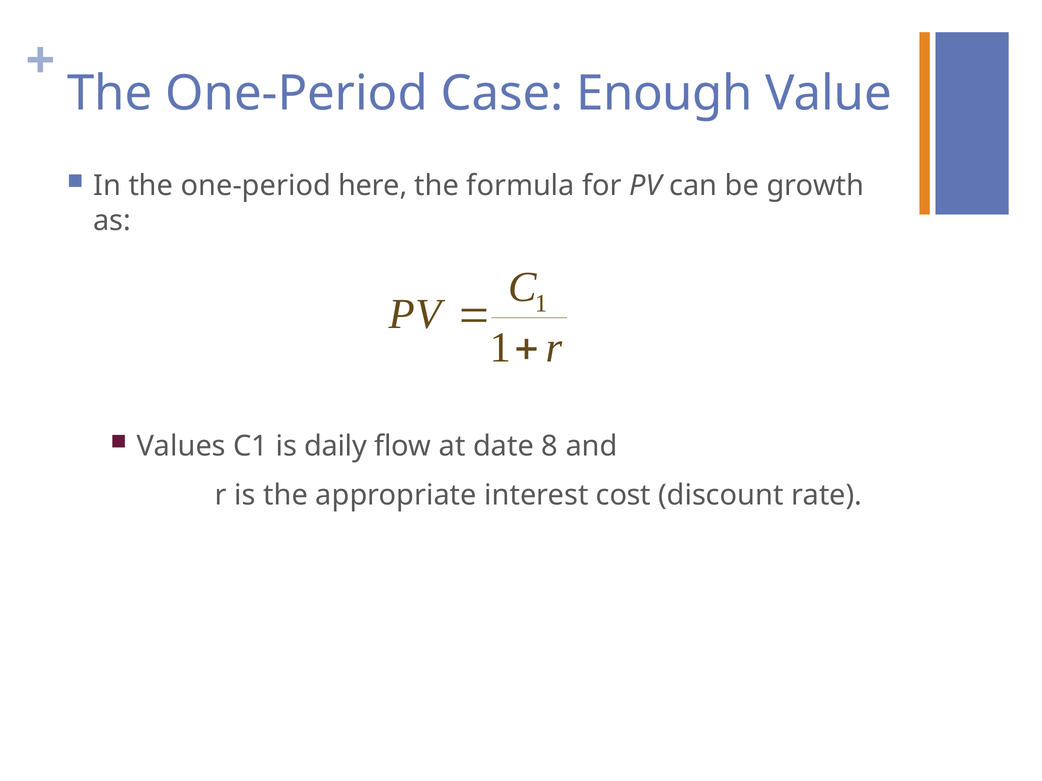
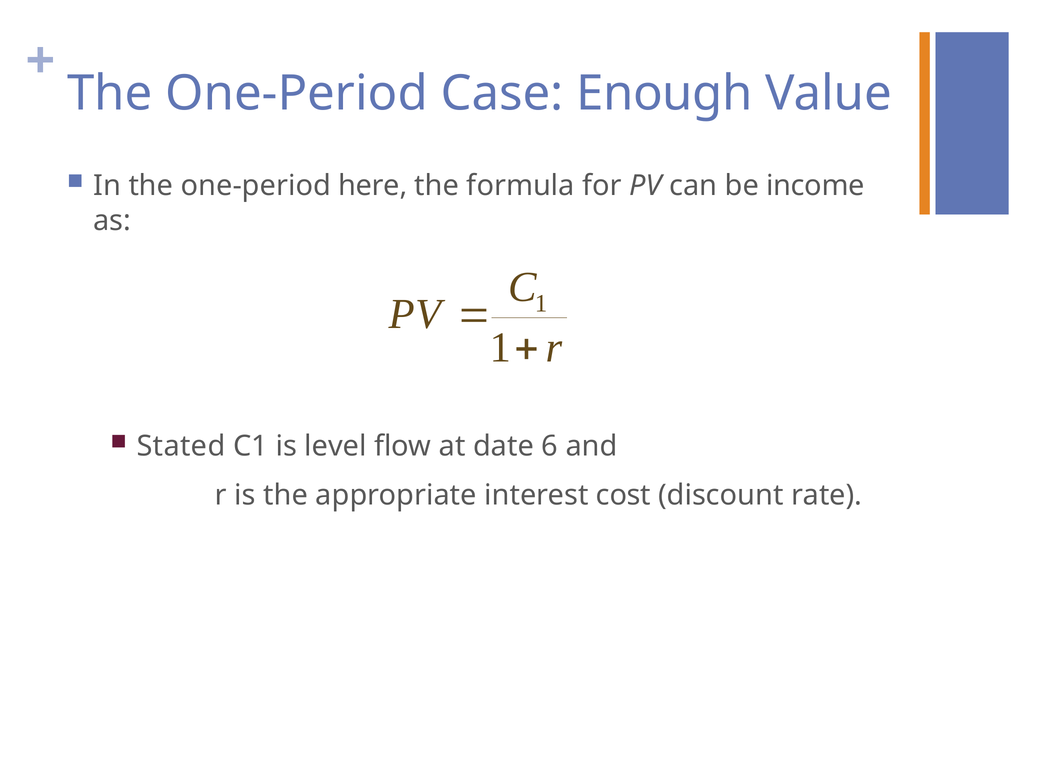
growth: growth -> income (815, 186)
Values: Values -> Stated (181, 446)
daily: daily -> level (335, 446)
8: 8 -> 6 (550, 446)
